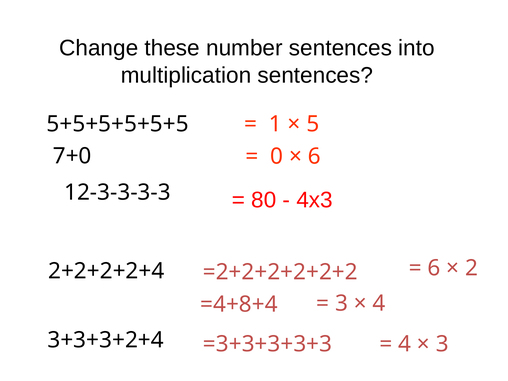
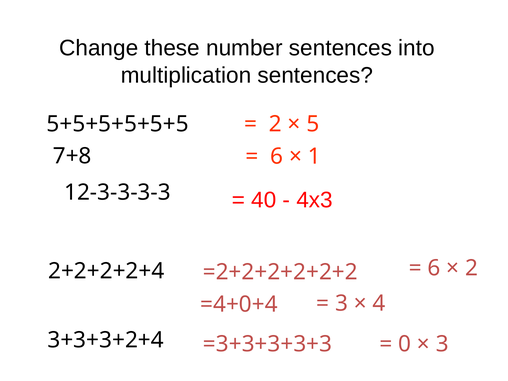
1: 1 -> 2 (275, 124)
7+0: 7+0 -> 7+8 (72, 156)
0: 0 -> 6 (277, 156)
6: 6 -> 1 (314, 156)
80: 80 -> 40 (264, 200)
=4+8+4: =4+8+4 -> =4+0+4 (239, 305)
4: 4 -> 0 (405, 344)
